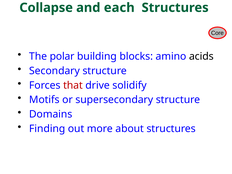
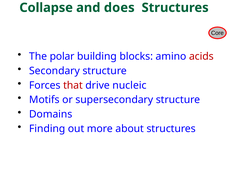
each: each -> does (119, 8)
acids colour: black -> red (201, 56)
solidify: solidify -> nucleic (130, 85)
